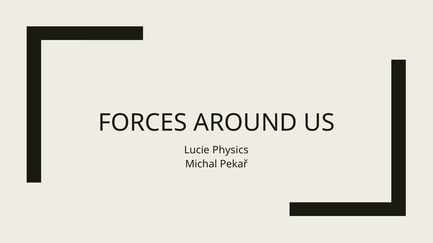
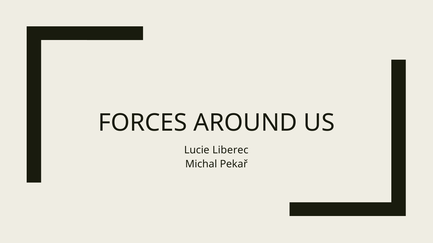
Physics: Physics -> Liberec (230, 151)
